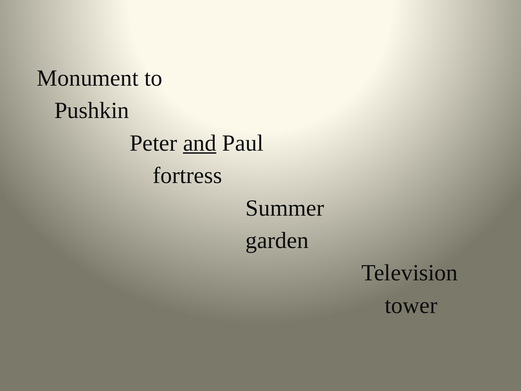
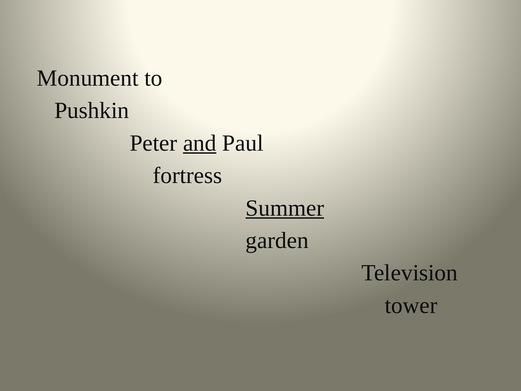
Summer underline: none -> present (285, 208)
